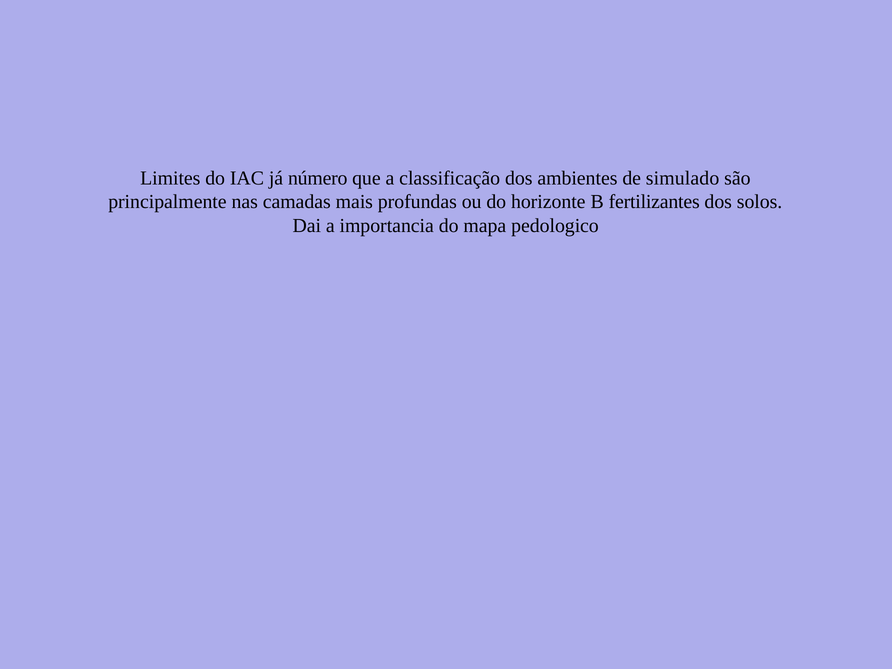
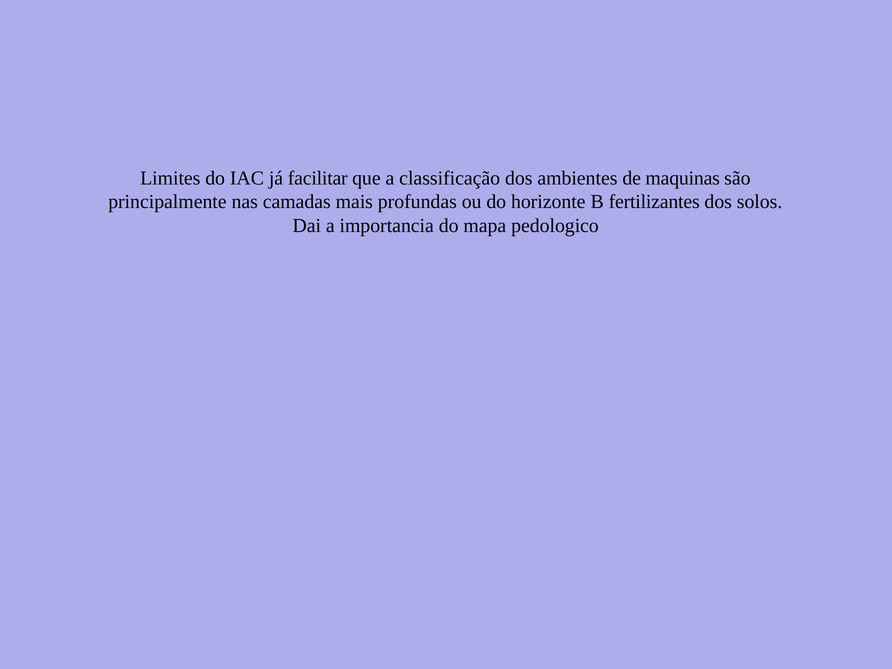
número: número -> facilitar (318, 178)
simulado: simulado -> maquinas (683, 178)
